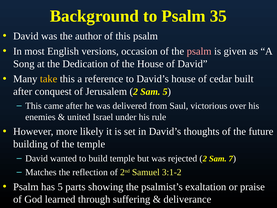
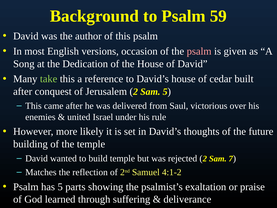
35: 35 -> 59 (218, 16)
take colour: yellow -> light green (49, 79)
3:1-2: 3:1-2 -> 4:1-2 (172, 172)
